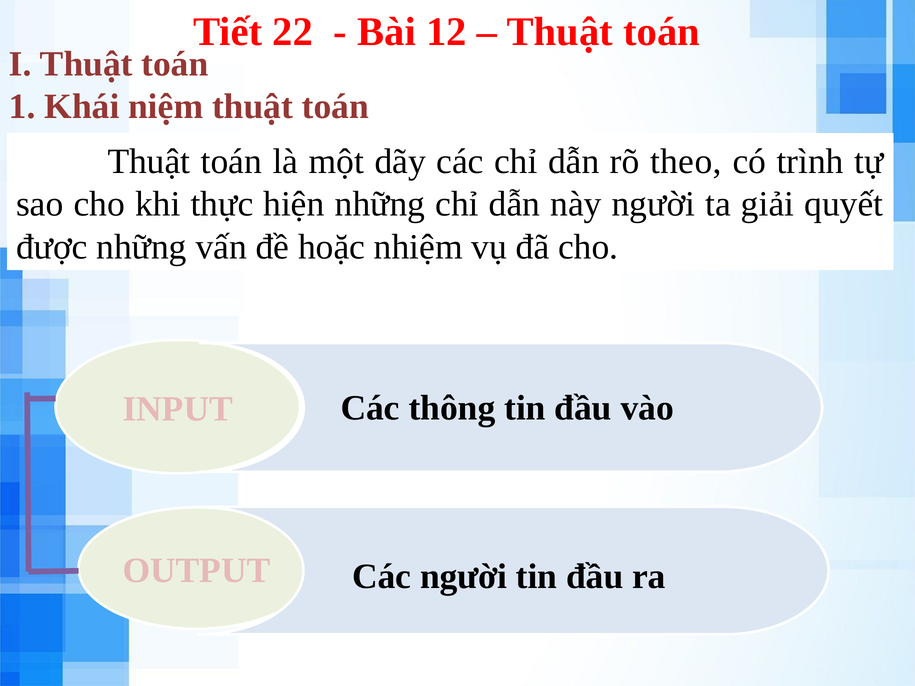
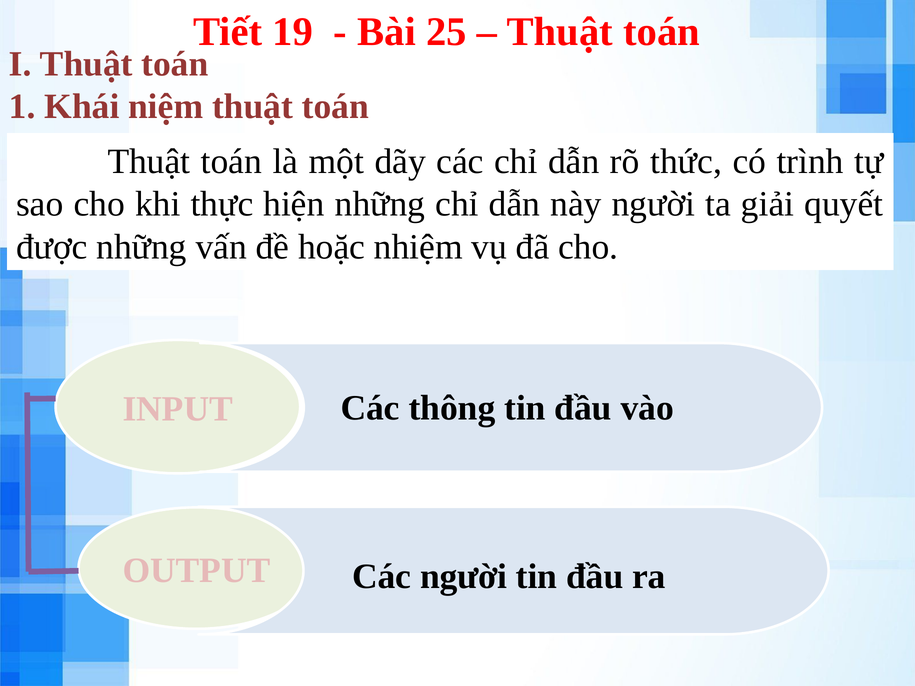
22: 22 -> 19 (293, 32)
12: 12 -> 25 (446, 32)
theo: theo -> thức (686, 161)
